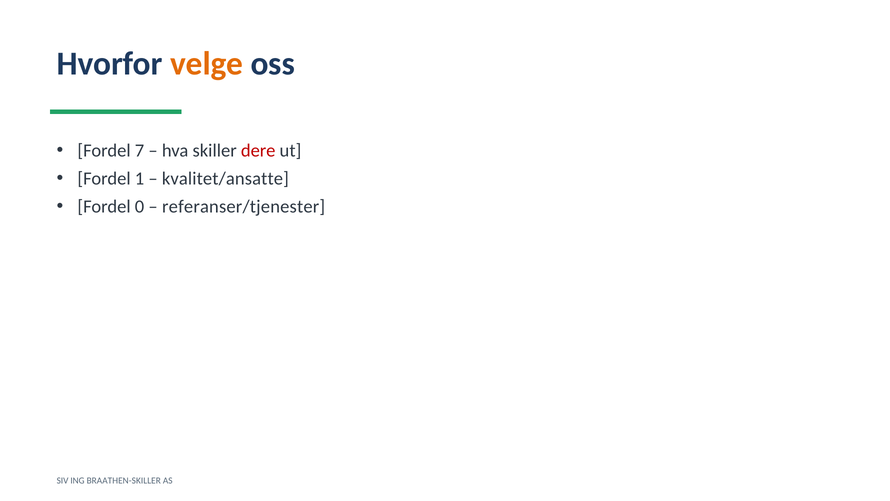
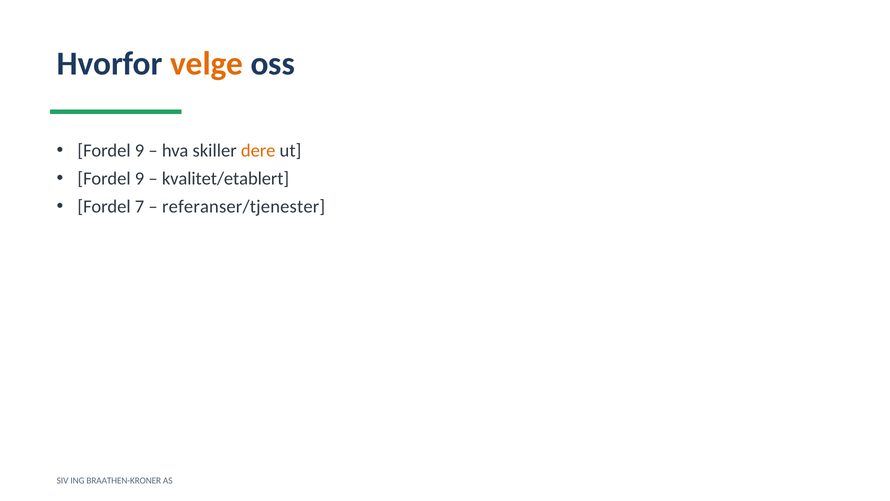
7: 7 -> 9 (140, 151)
dere colour: red -> orange (258, 151)
1: 1 -> 9 (140, 179)
kvalitet/ansatte: kvalitet/ansatte -> kvalitet/etablert (225, 179)
0: 0 -> 7 (140, 206)
BRAATHEN-SKILLER: BRAATHEN-SKILLER -> BRAATHEN-KRONER (124, 480)
